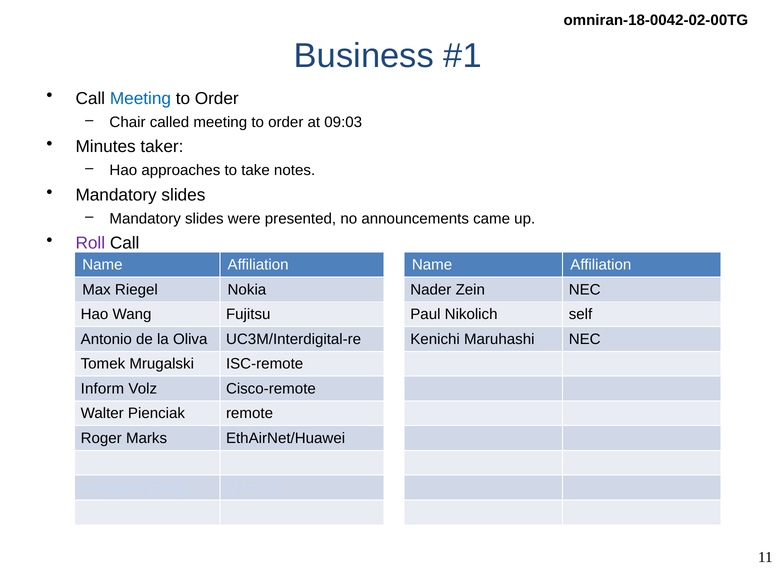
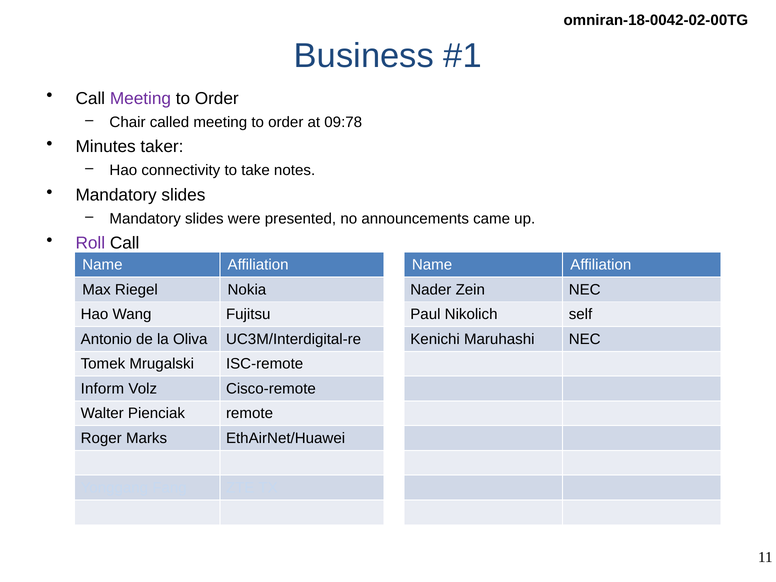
Meeting colour: blue -> purple (140, 98)
09:03: 09:03 -> 09:78 (343, 122)
approaches: approaches -> connectivity (181, 170)
